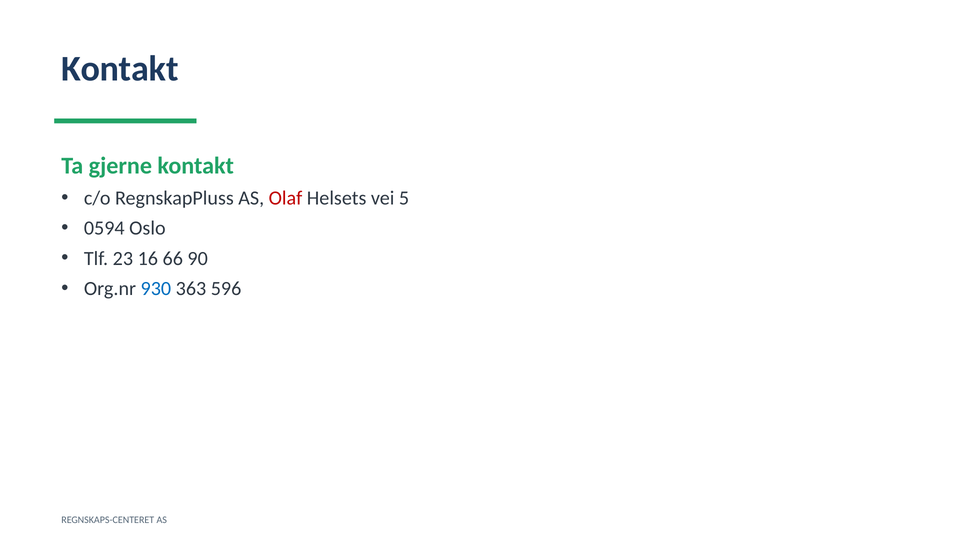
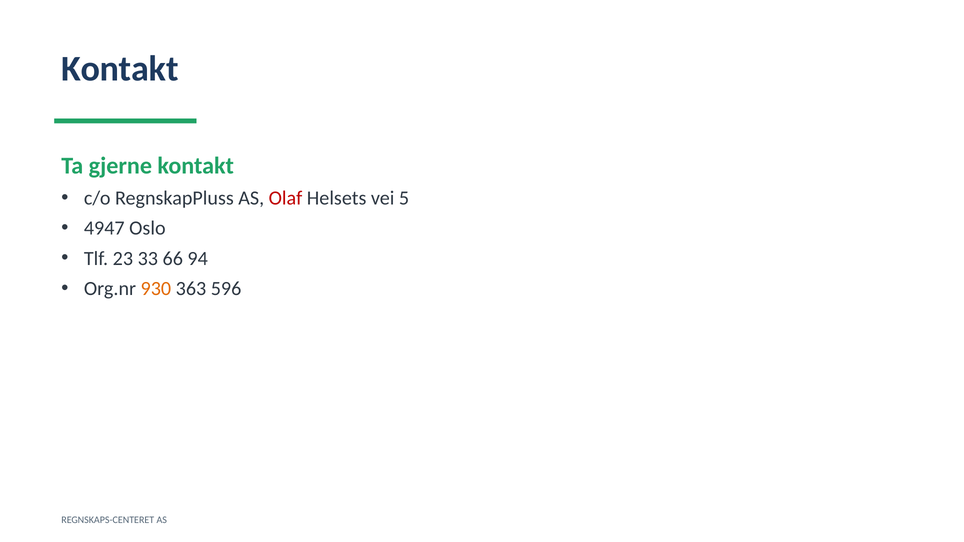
0594: 0594 -> 4947 (104, 228)
16: 16 -> 33 (148, 259)
90: 90 -> 94 (198, 259)
930 colour: blue -> orange (156, 289)
